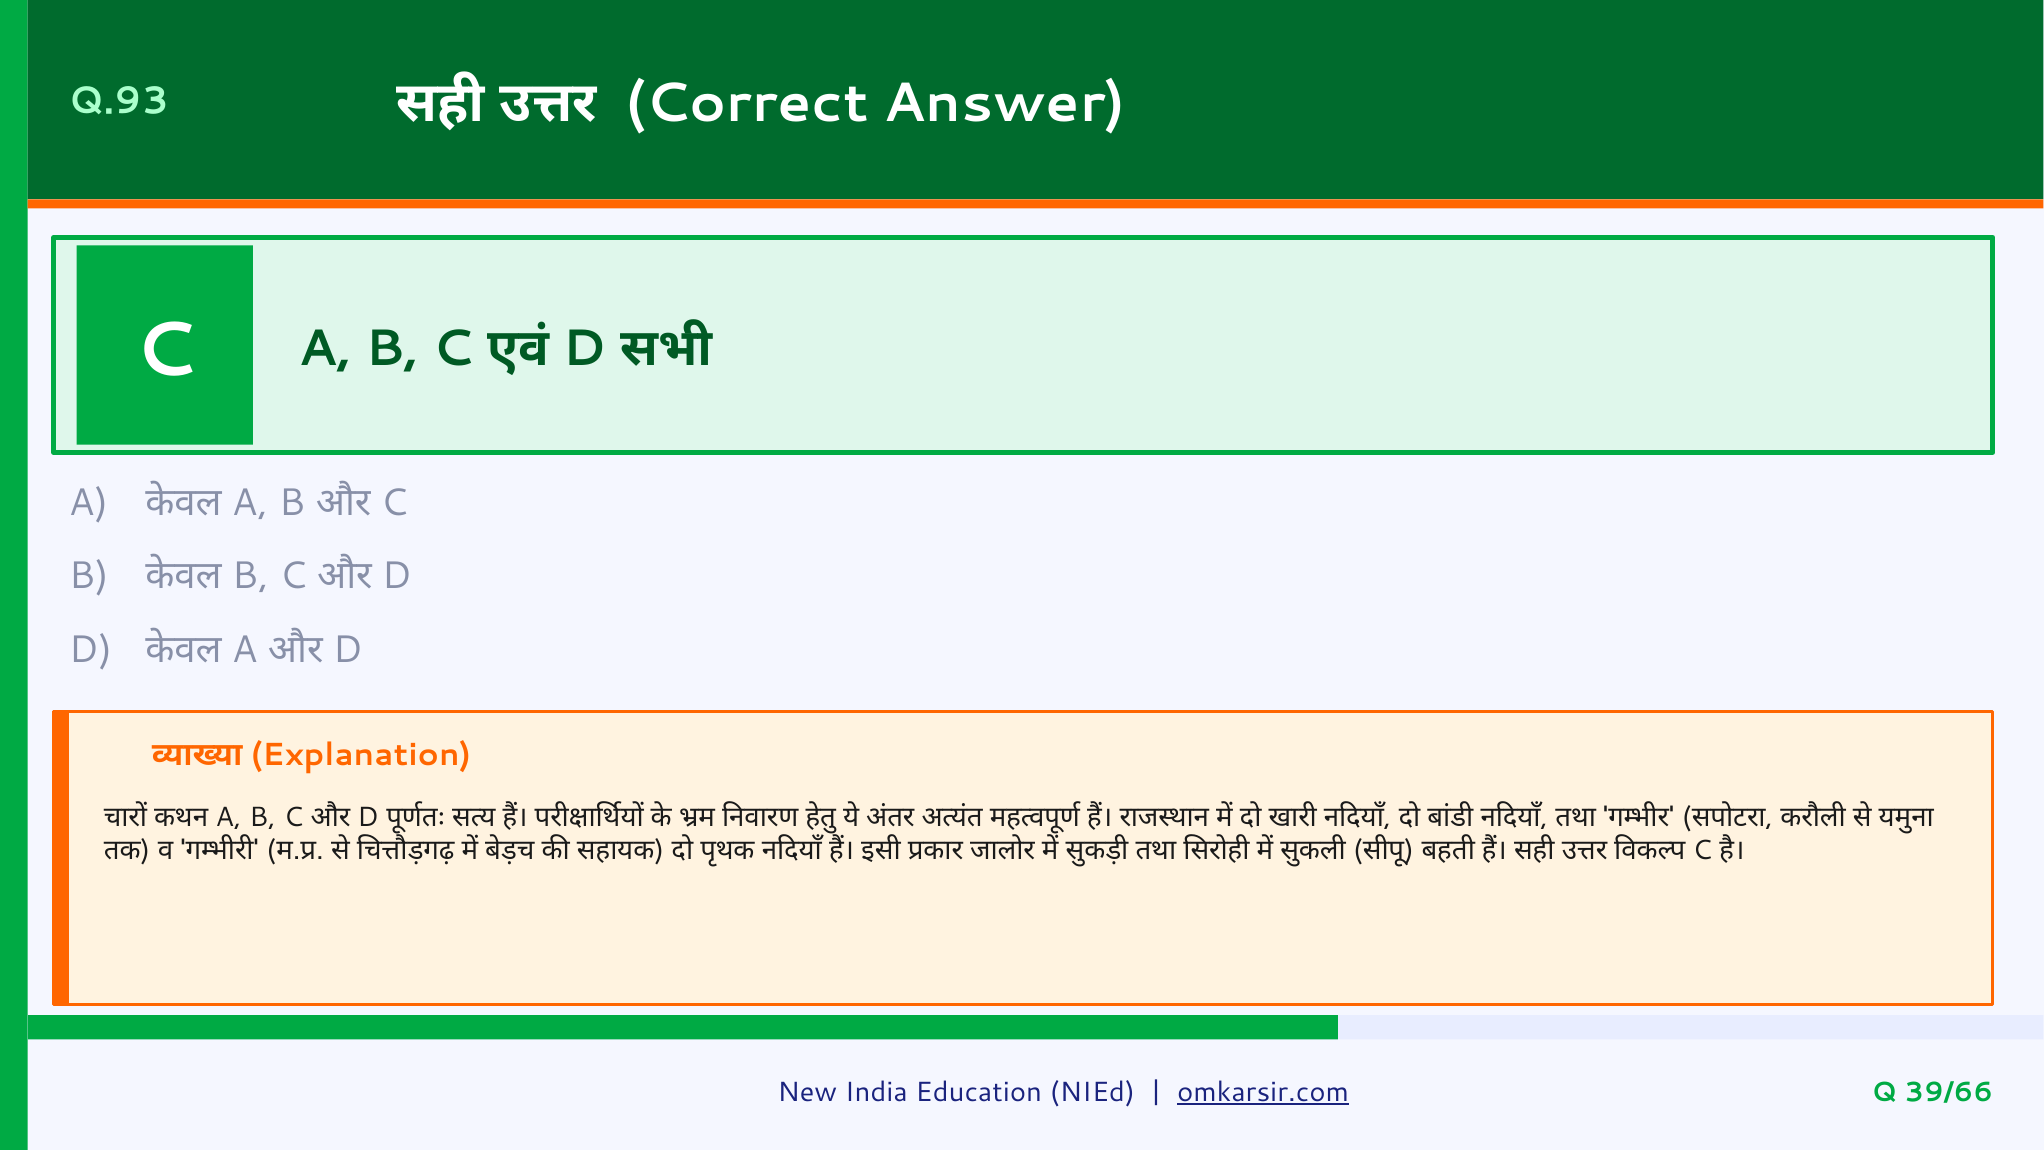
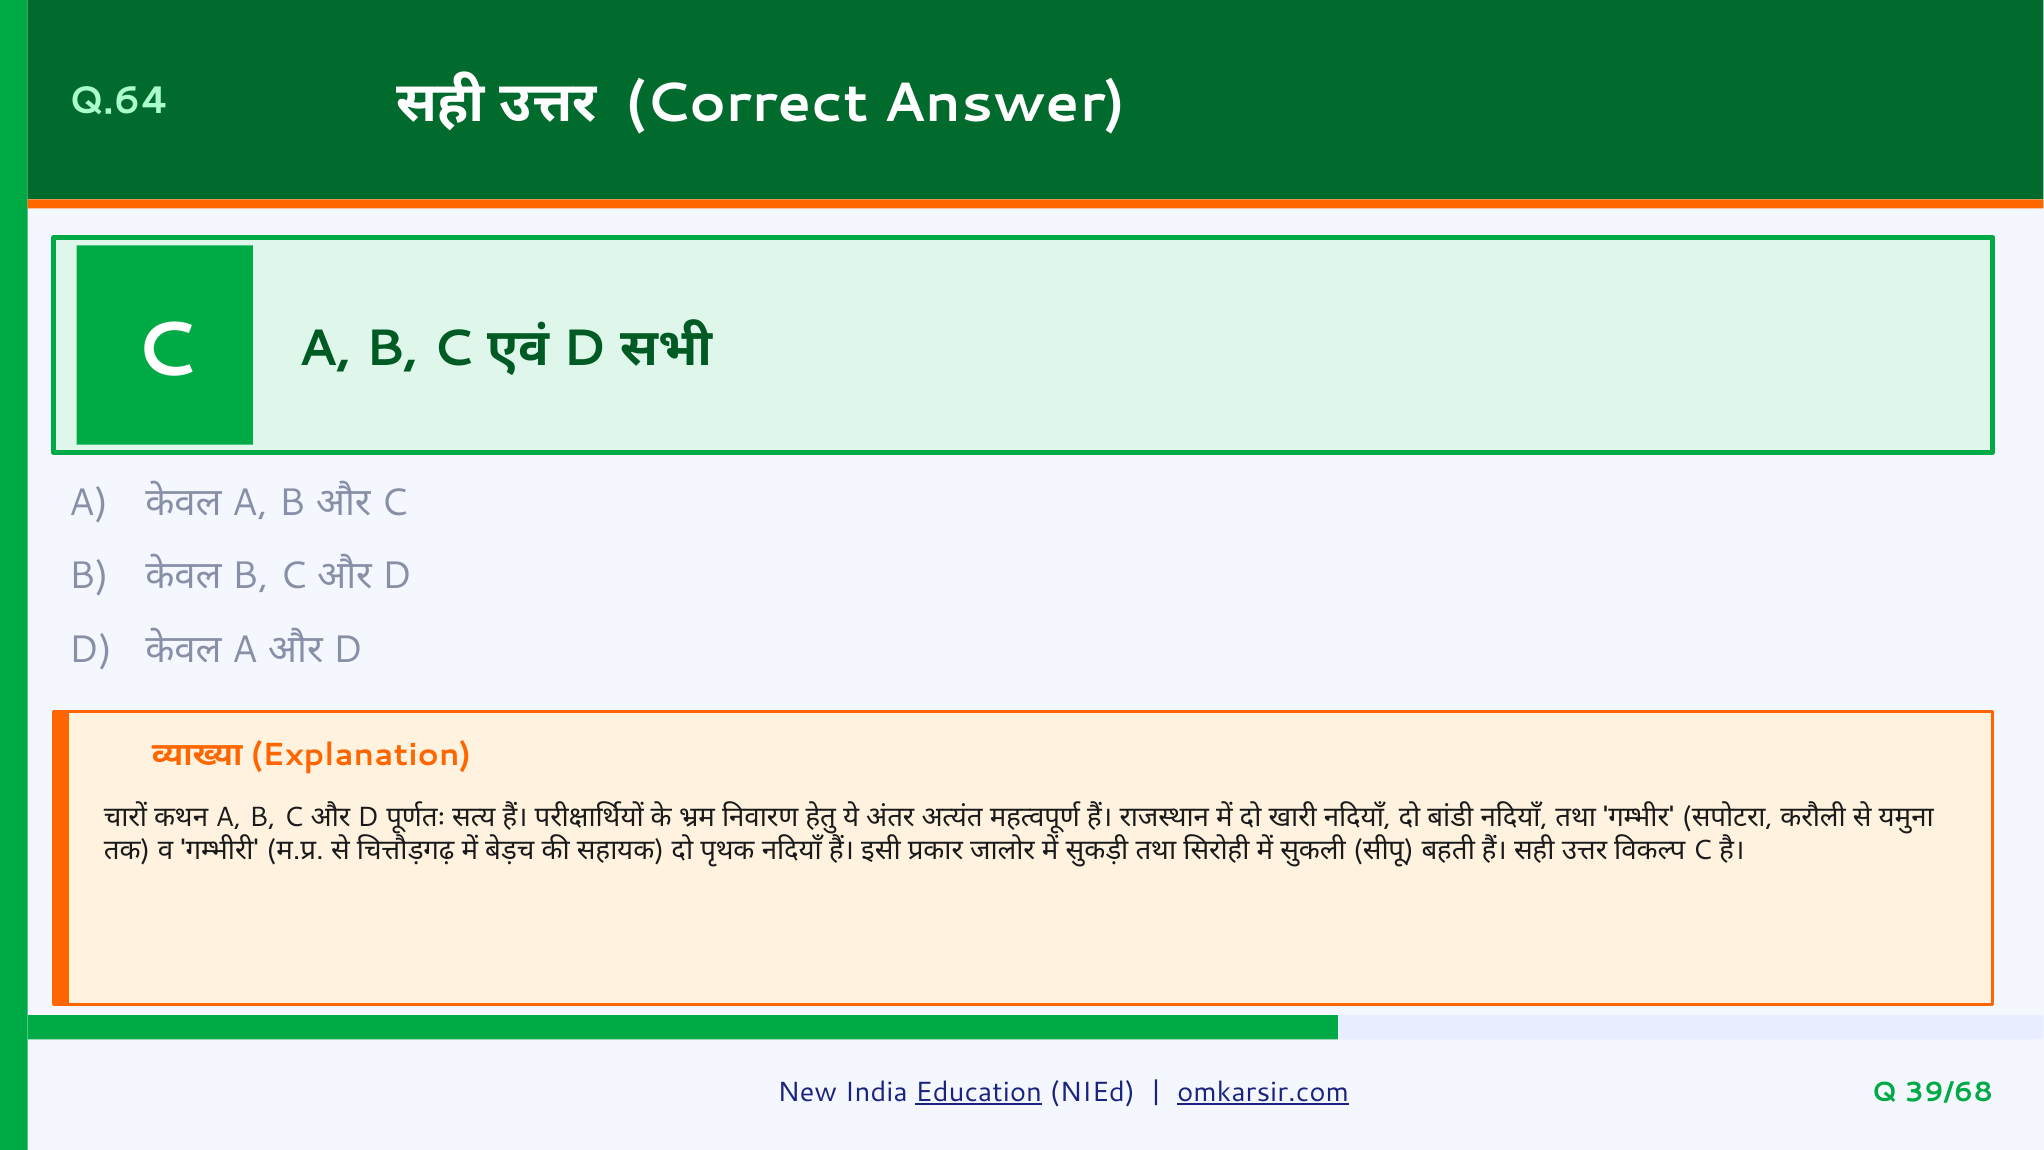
Q.93: Q.93 -> Q.64 (119, 101)
Education underline: none -> present (979, 1092)
39/66: 39/66 -> 39/68 (1949, 1092)
